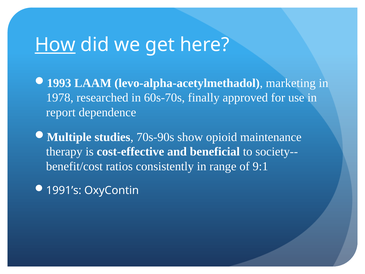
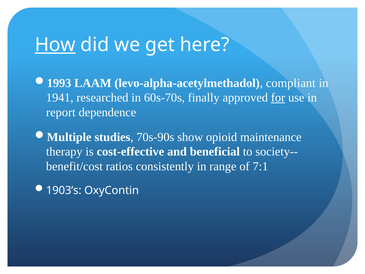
marketing: marketing -> compliant (291, 83)
1978: 1978 -> 1941 (60, 98)
for underline: none -> present (278, 98)
9:1: 9:1 -> 7:1 (260, 166)
1991’s: 1991’s -> 1903’s (64, 190)
